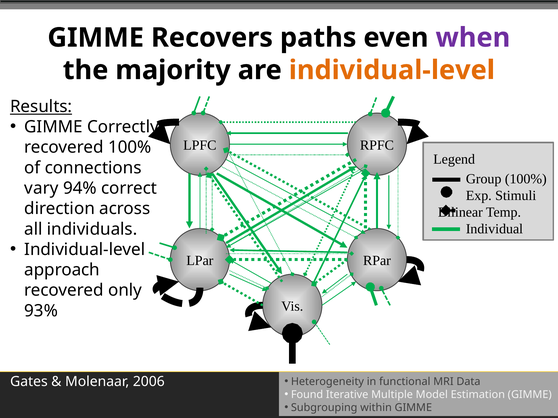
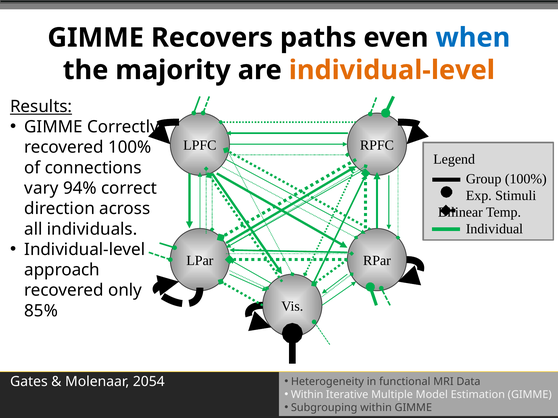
when colour: purple -> blue (473, 38)
93%: 93% -> 85% (41, 311)
2006: 2006 -> 2054 (149, 382)
Found: Found -> Within (307, 395)
